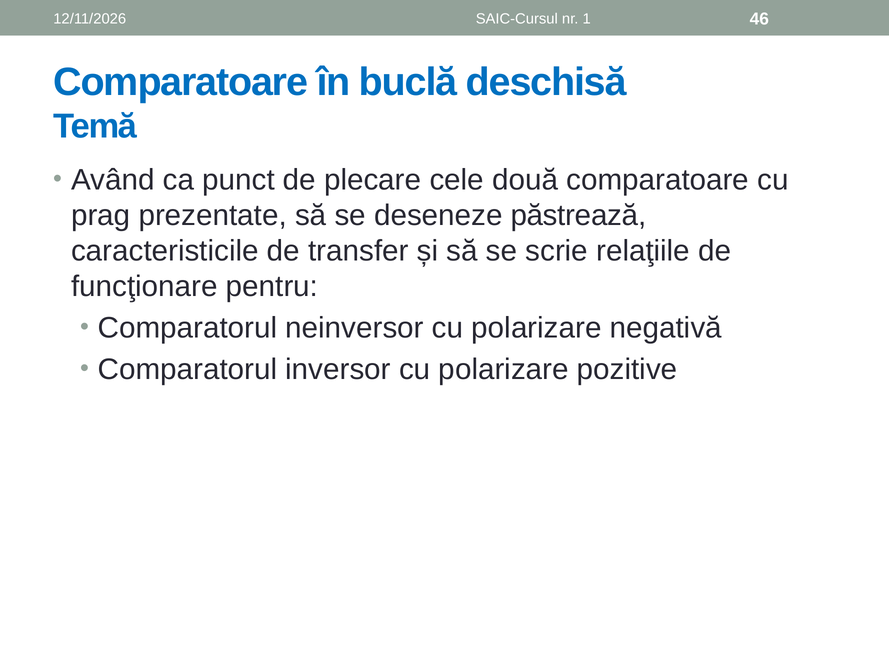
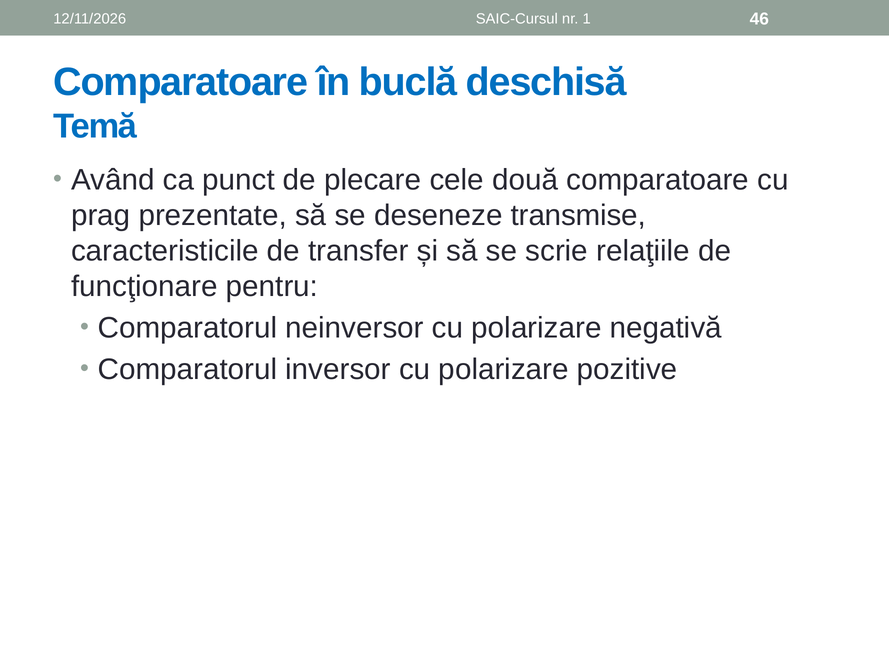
păstrează: păstrează -> transmise (578, 215)
